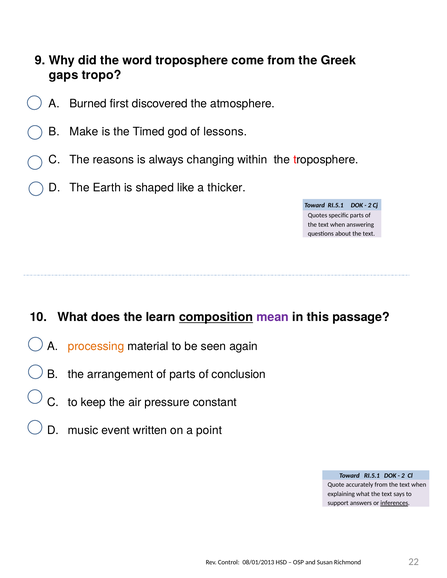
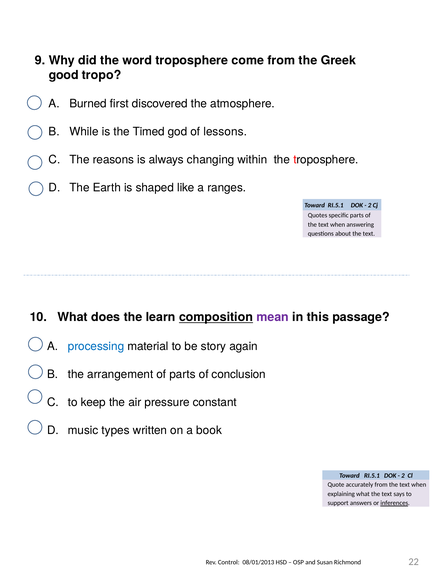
gaps: gaps -> good (64, 75)
Make: Make -> While (84, 132)
thicker: thicker -> ranges (227, 188)
processing colour: orange -> blue (96, 347)
seen: seen -> story (213, 347)
event: event -> types (116, 431)
point: point -> book (209, 431)
